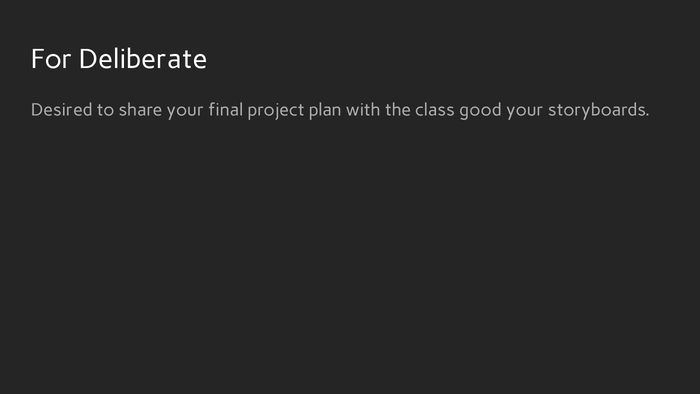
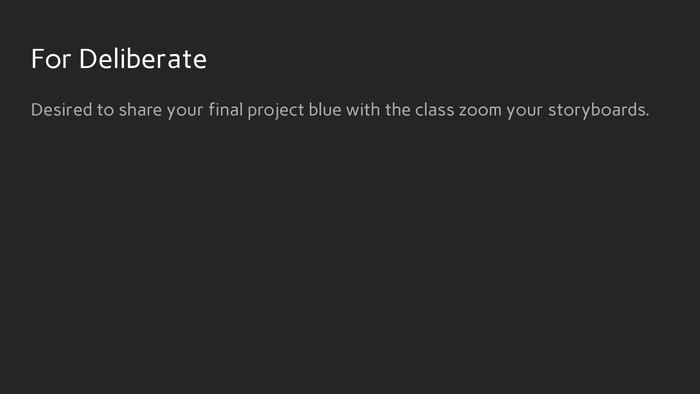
plan: plan -> blue (325, 110)
good: good -> zoom (481, 110)
